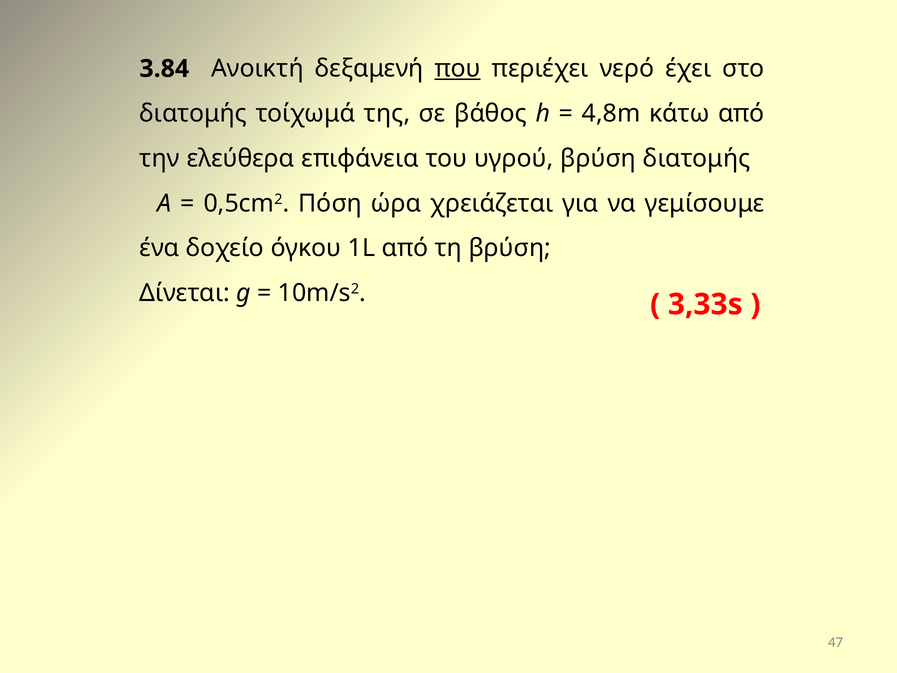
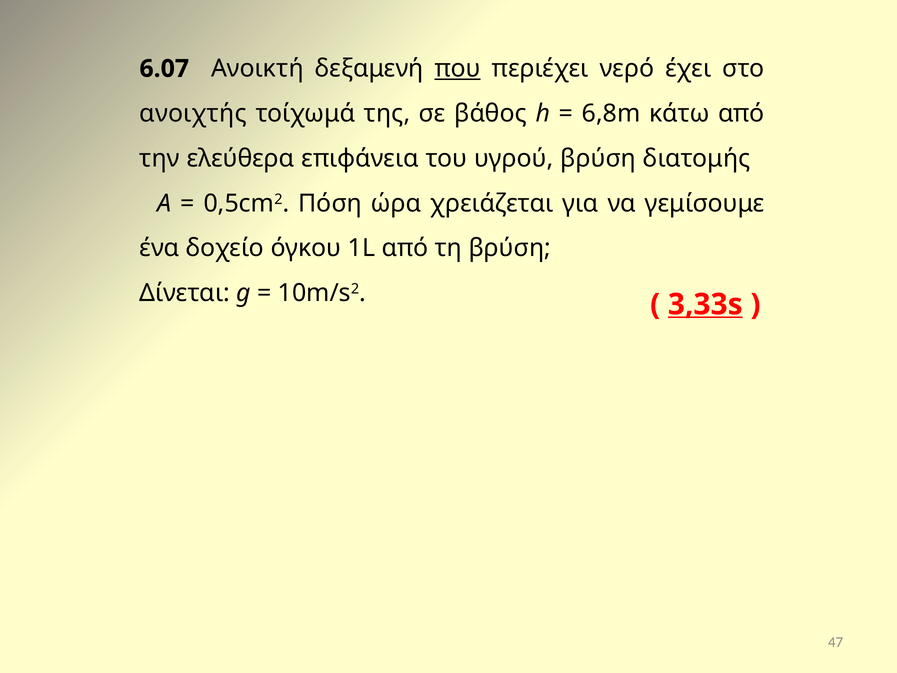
3.84: 3.84 -> 6.07 (164, 69)
διατομής: διατομής -> ανοιχτής (193, 114)
4,8m: 4,8m -> 6,8m (611, 114)
3,33s underline: none -> present (705, 304)
